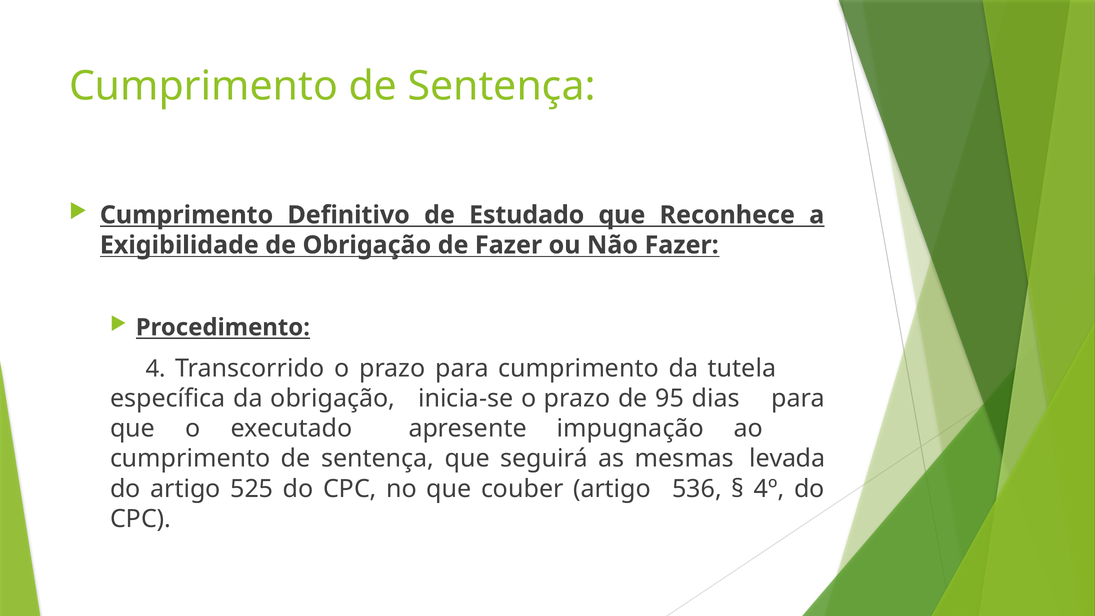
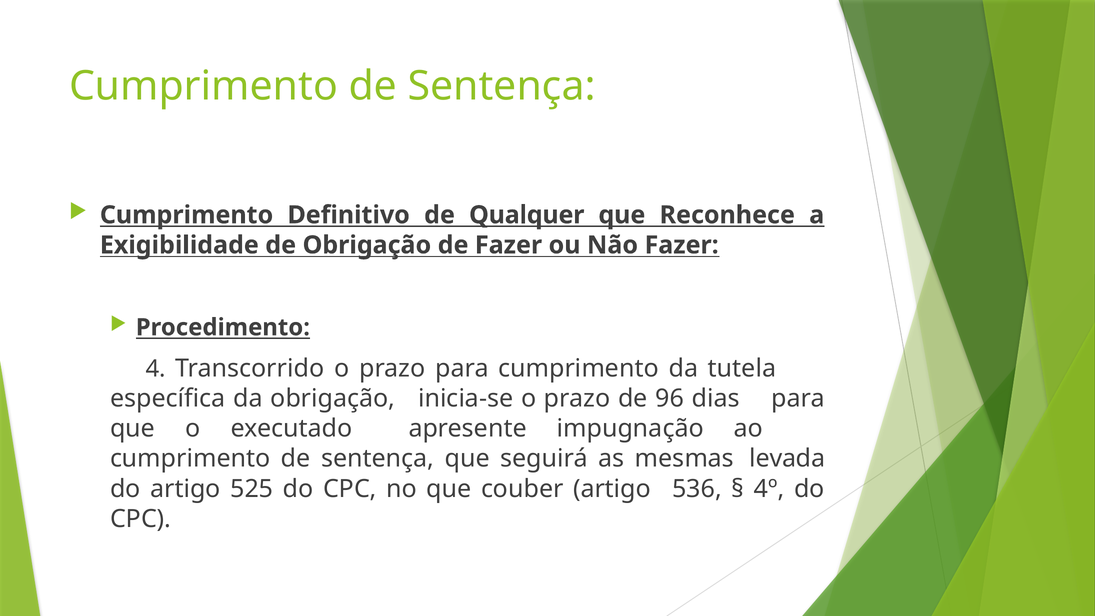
Estudado: Estudado -> Qualquer (527, 215)
95: 95 -> 96 (670, 398)
